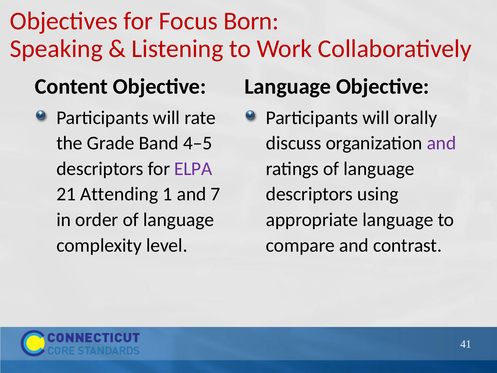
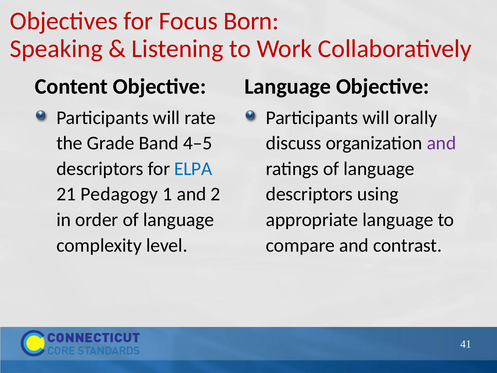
ELPA colour: purple -> blue (193, 169)
Attending: Attending -> Pedagogy (119, 194)
7: 7 -> 2 (216, 194)
